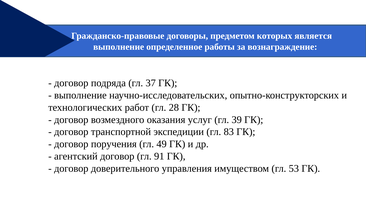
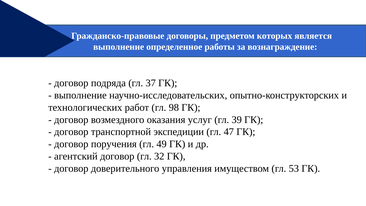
28: 28 -> 98 (174, 107)
83: 83 -> 47 (229, 132)
91: 91 -> 32 (159, 156)
